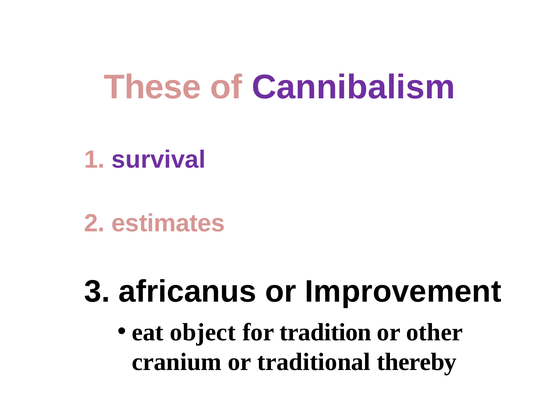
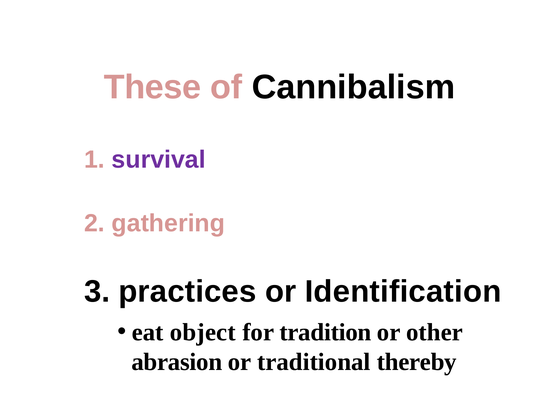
Cannibalism colour: purple -> black (353, 87)
estimates: estimates -> gathering (168, 223)
africanus: africanus -> practices (187, 292)
Improvement: Improvement -> Identification (403, 292)
cranium: cranium -> abrasion (177, 362)
